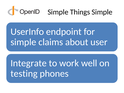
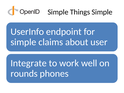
testing: testing -> rounds (24, 74)
